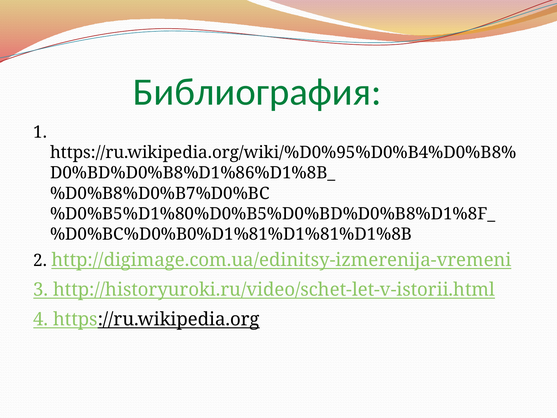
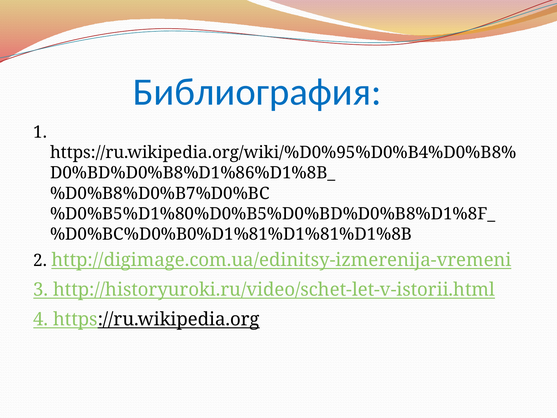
Библиография colour: green -> blue (257, 92)
